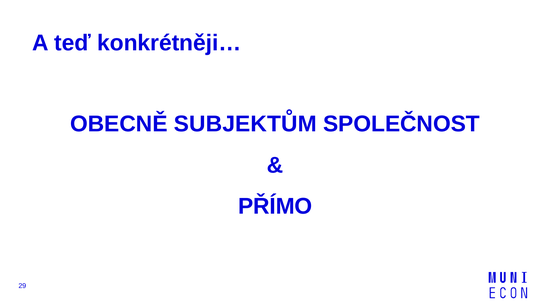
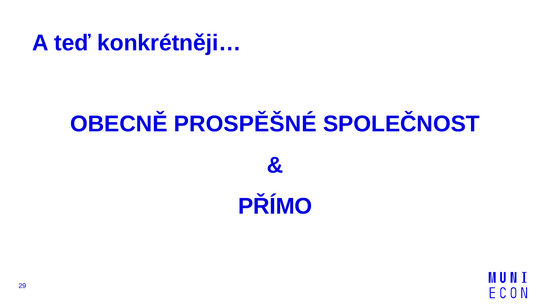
SUBJEKTŮM: SUBJEKTŮM -> PROSPĚŠNÉ (245, 124)
